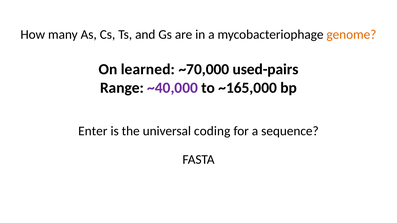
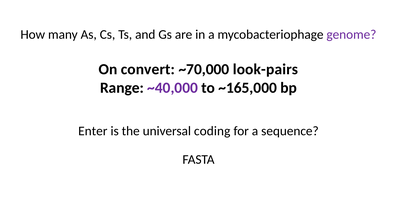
genome colour: orange -> purple (351, 35)
learned: learned -> convert (148, 69)
used-pairs: used-pairs -> look-pairs (265, 69)
